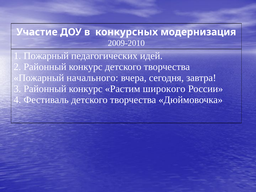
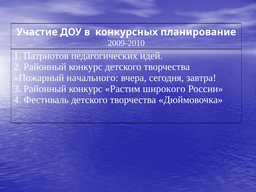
модернизация: модернизация -> планирование (198, 32)
1 Пожарный: Пожарный -> Патриотов (46, 56)
